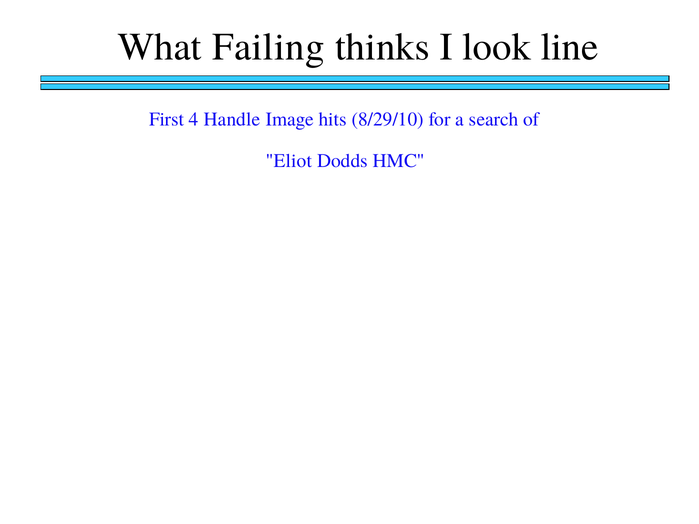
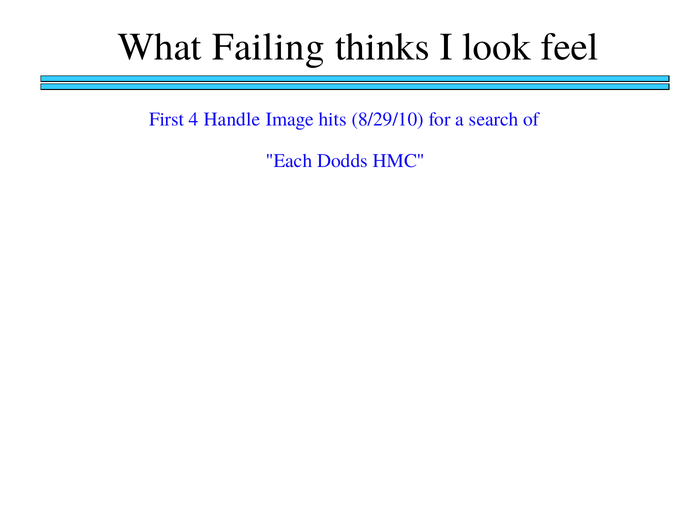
line: line -> feel (570, 47)
Eliot: Eliot -> Each (289, 161)
